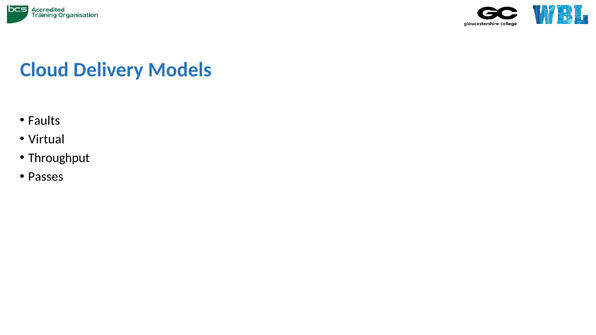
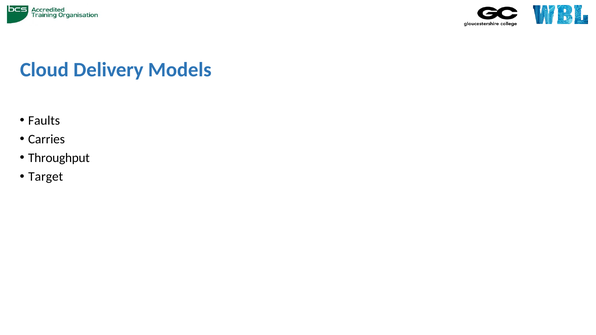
Virtual: Virtual -> Carries (47, 139)
Passes: Passes -> Target (46, 177)
